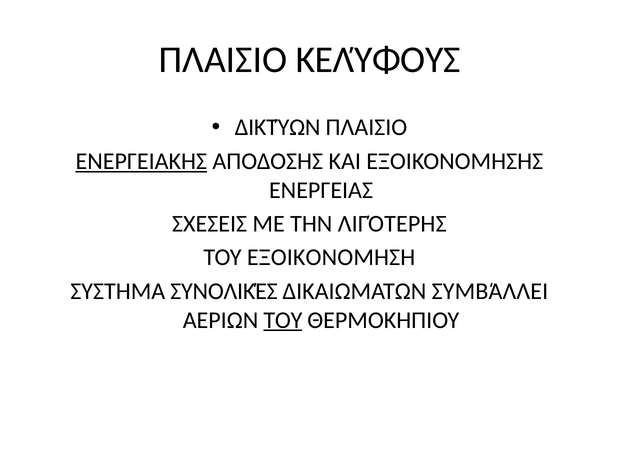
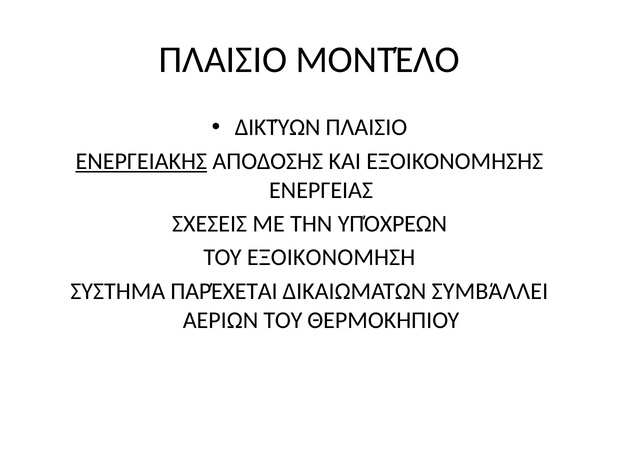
ΚΕΛΎΦΟΥΣ: ΚΕΛΎΦΟΥΣ -> ΜΟΝΤΈΛΟ (378, 60)
ΛΙΓΌΤΕΡΗΣ: ΛΙΓΌΤΕΡΗΣ -> ΥΠΌΧΡΕΩΝ (392, 224)
ΣΥΝΟΛΙΚΈΣ: ΣΥΝΟΛΙΚΈΣ -> ΠΑΡΈΧΕΤΑΙ (224, 291)
ΤΟΥ underline: present -> none (283, 320)
